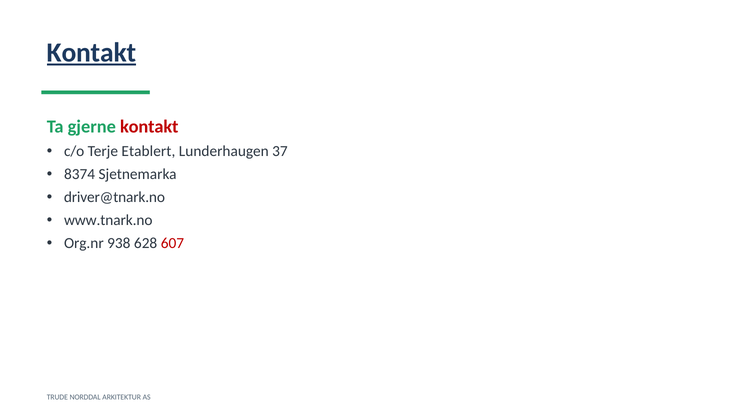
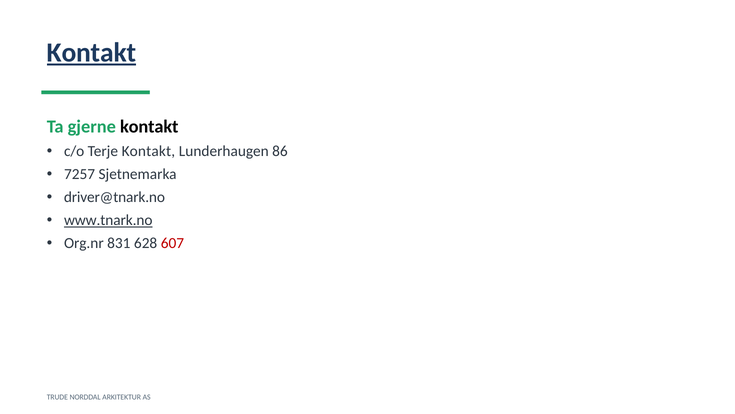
kontakt colour: red -> black (149, 127)
Terje Etablert: Etablert -> Kontakt (148, 151)
37: 37 -> 86 (280, 151)
8374: 8374 -> 7257 (80, 174)
www.tnark.no underline: none -> present (108, 220)
938: 938 -> 831 (119, 243)
